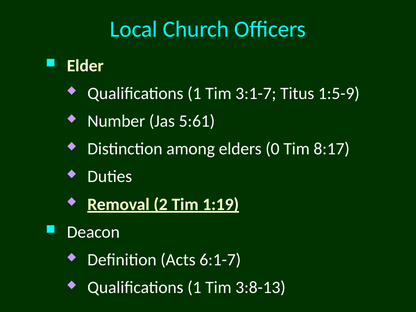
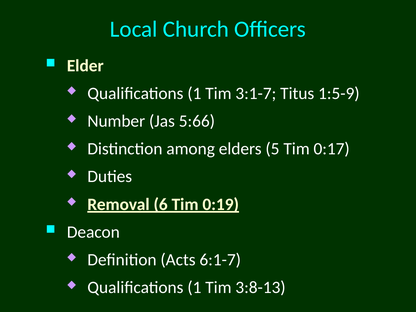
5:61: 5:61 -> 5:66 (197, 121)
0: 0 -> 5 (272, 149)
8:17: 8:17 -> 0:17 (332, 149)
2: 2 -> 6 (161, 204)
1:19: 1:19 -> 0:19 (221, 204)
